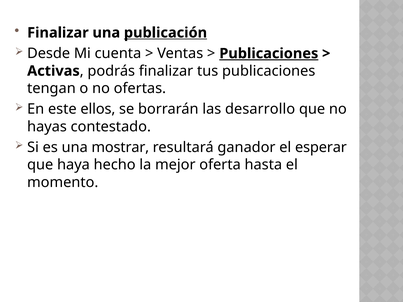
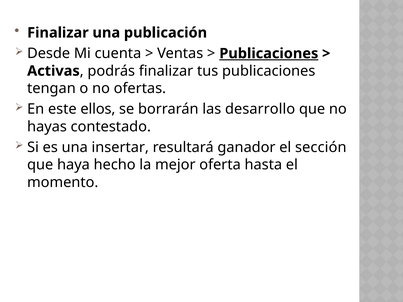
publicación underline: present -> none (165, 33)
mostrar: mostrar -> insertar (120, 148)
esperar: esperar -> sección (321, 148)
